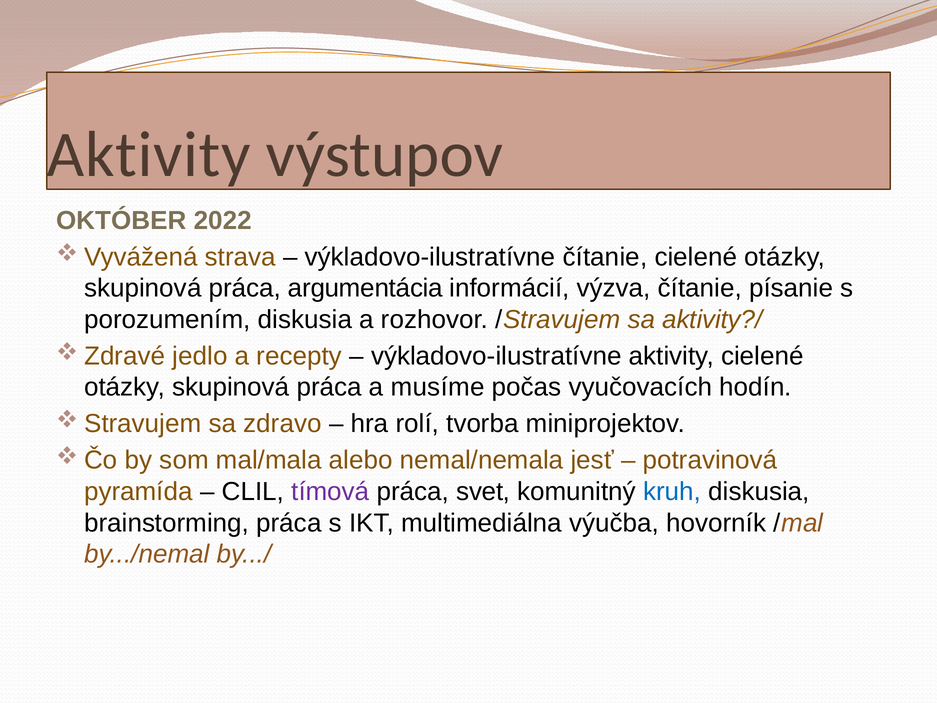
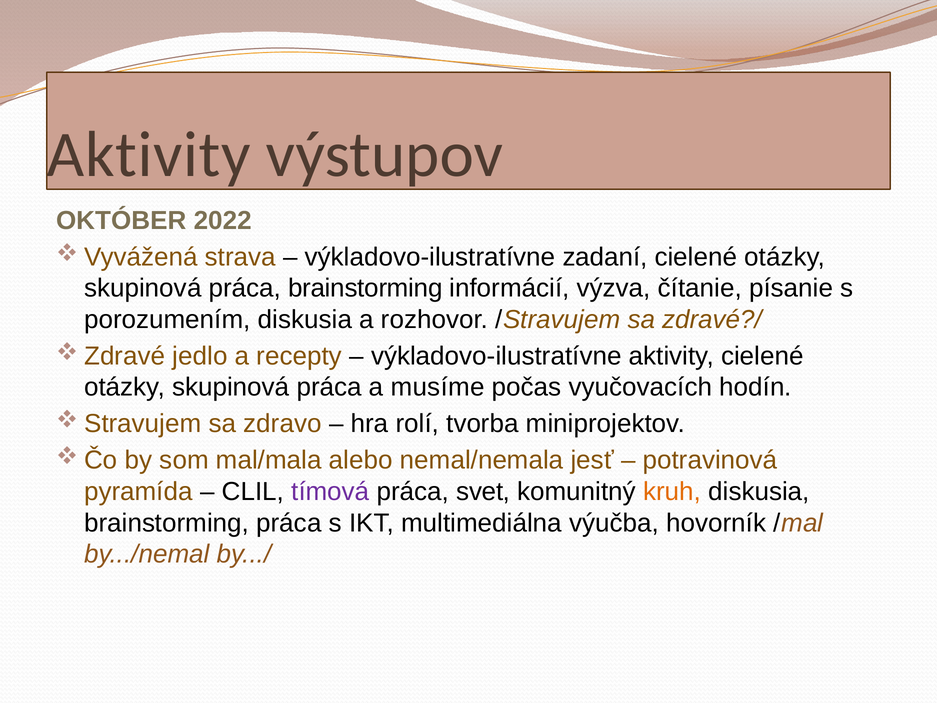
výkladovo-ilustratívne čítanie: čítanie -> zadaní (605, 257)
práca argumentácia: argumentácia -> brainstorming (365, 288)
aktivity?/: aktivity?/ -> zdravé?/ (712, 319)
kruh colour: blue -> orange (672, 491)
